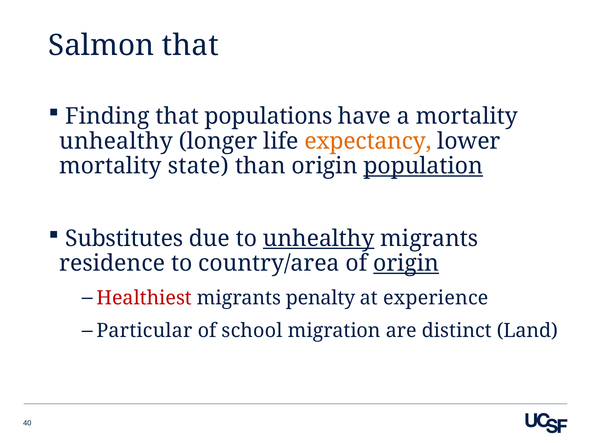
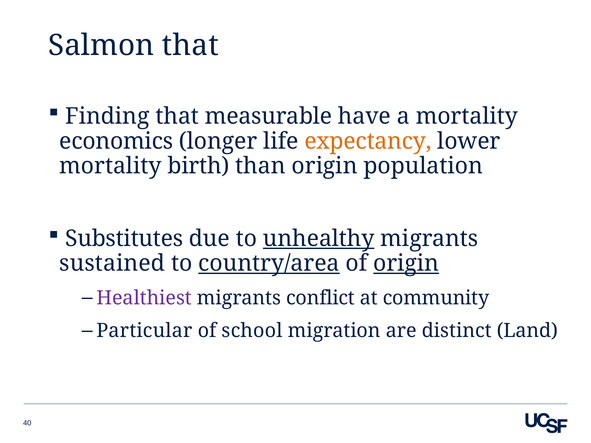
populations: populations -> measurable (269, 116)
unhealthy: unhealthy -> economics (116, 141)
state: state -> birth (198, 166)
population underline: present -> none (423, 166)
residence: residence -> sustained (112, 264)
country/area underline: none -> present (269, 264)
Healthiest colour: red -> purple (144, 298)
penalty: penalty -> conflict (321, 298)
experience: experience -> community (436, 298)
